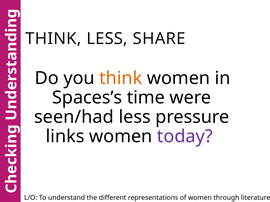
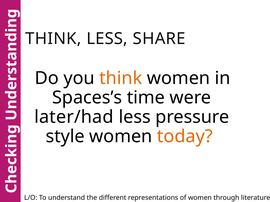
seen/had: seen/had -> later/had (74, 117)
links: links -> style (65, 137)
today colour: purple -> orange (185, 137)
